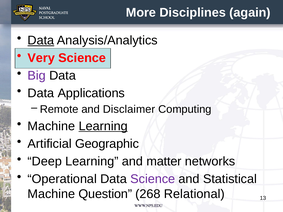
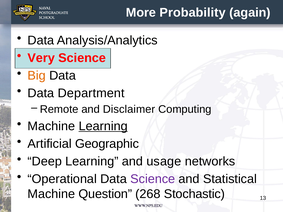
Disciplines: Disciplines -> Probability (193, 13)
Data underline: present -> none (41, 40)
Big colour: purple -> orange (37, 76)
Applications: Applications -> Department (91, 93)
matter: matter -> usage (164, 161)
Relational: Relational -> Stochastic (194, 194)
